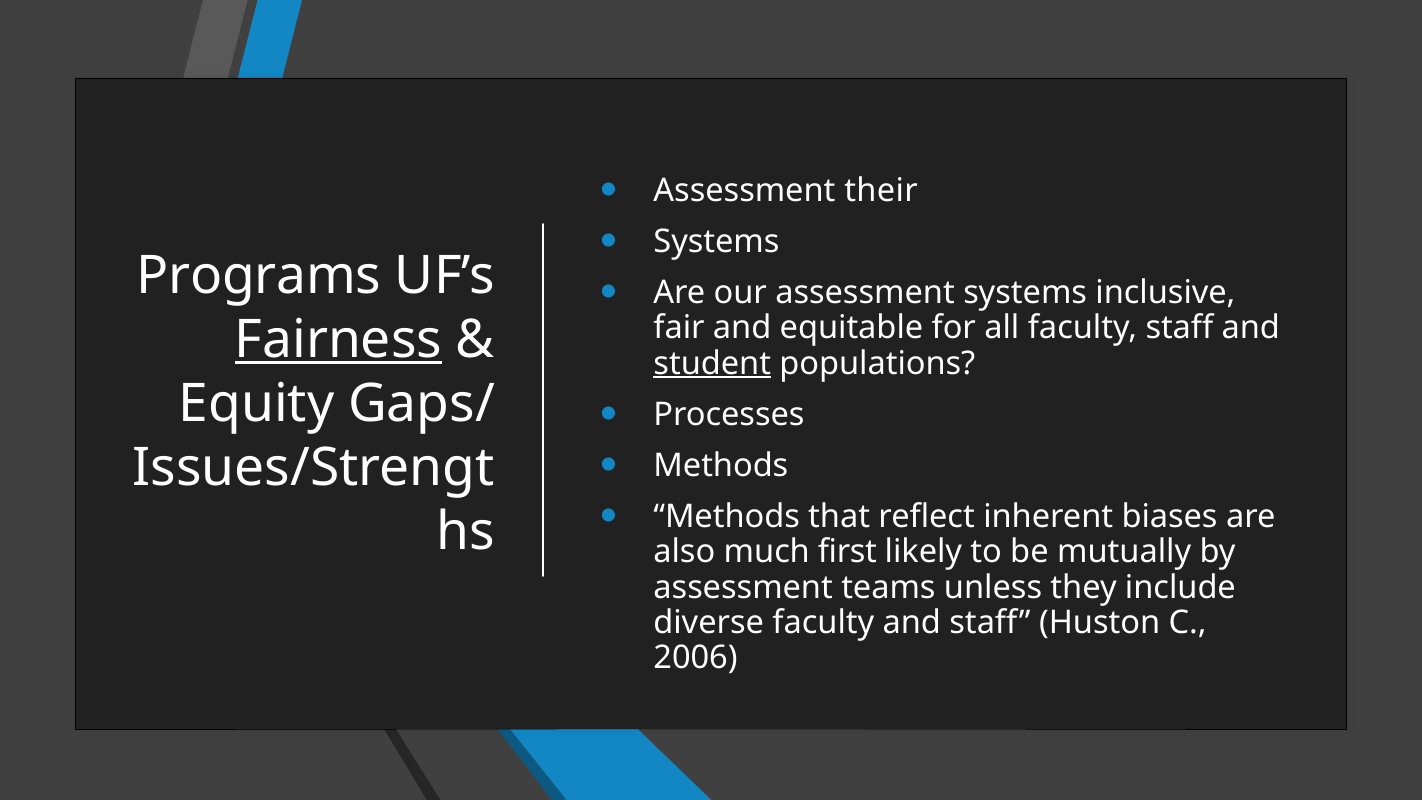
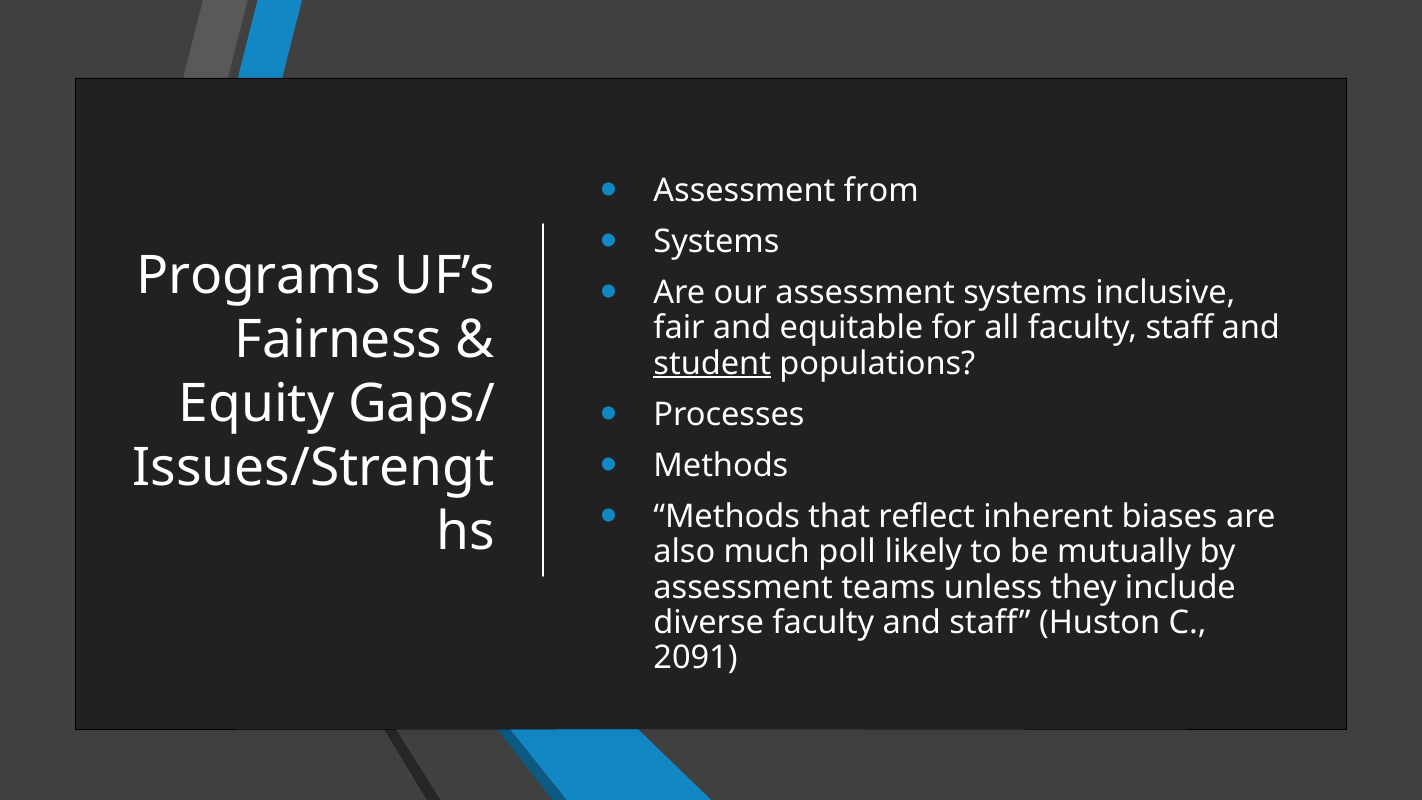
their: their -> from (881, 190)
Fairness underline: present -> none (338, 340)
first: first -> poll (847, 552)
2006: 2006 -> 2091 (696, 658)
